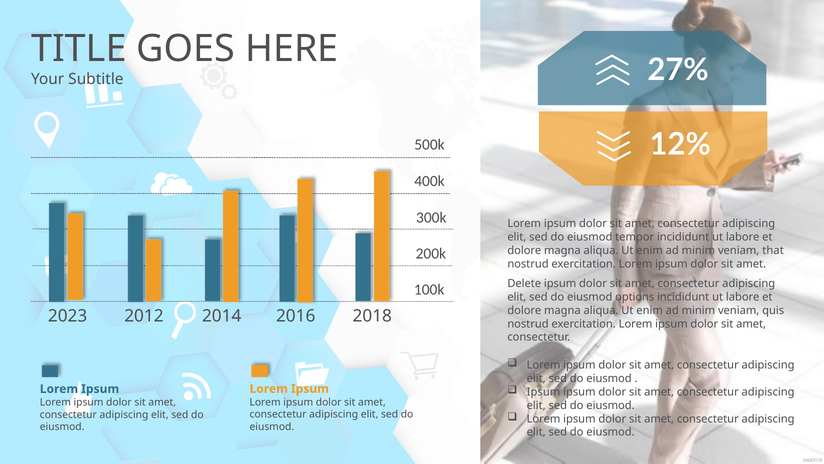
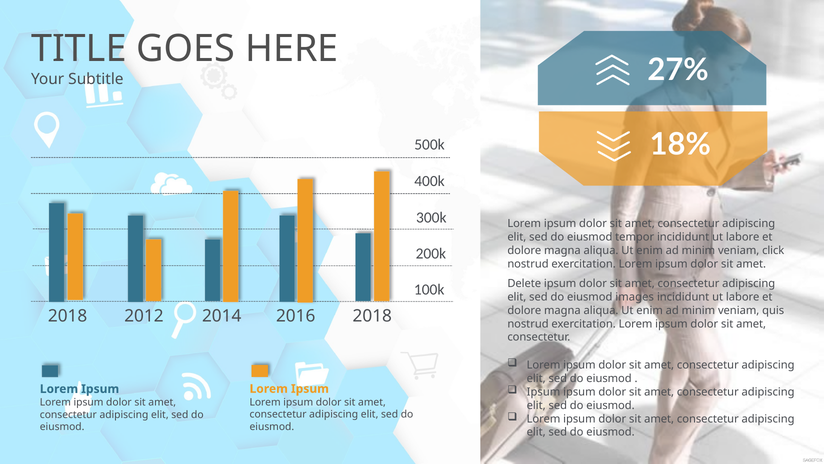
12%: 12% -> 18% (680, 145)
that: that -> click (773, 250)
options: options -> images (635, 297)
2023: 2023 -> 2018 (68, 316)
